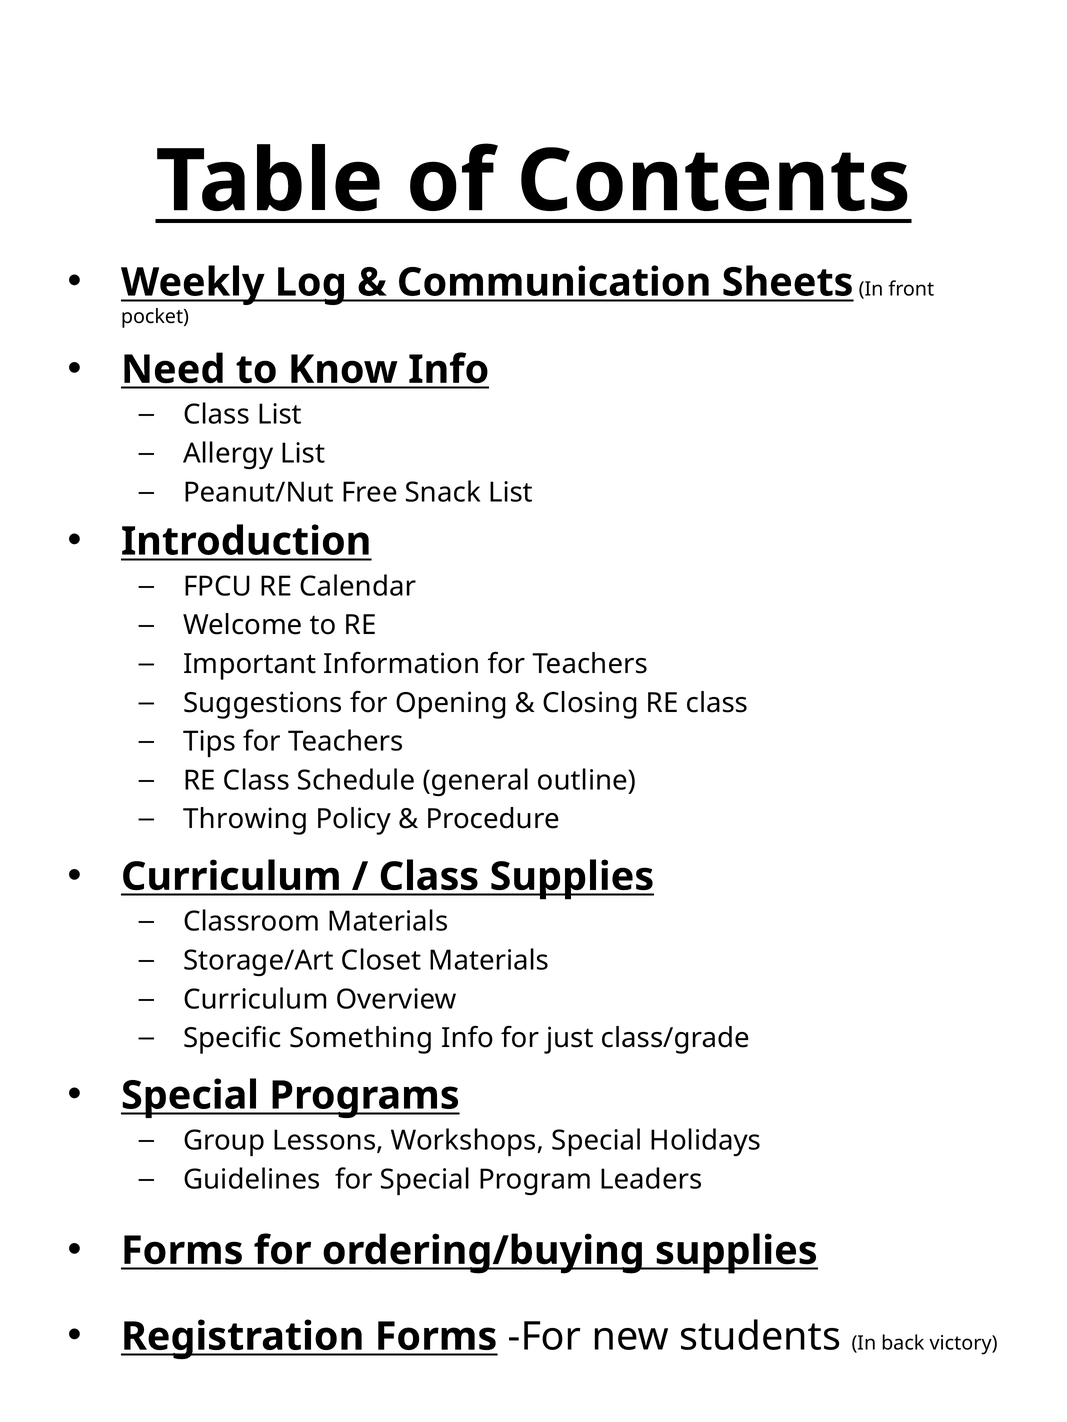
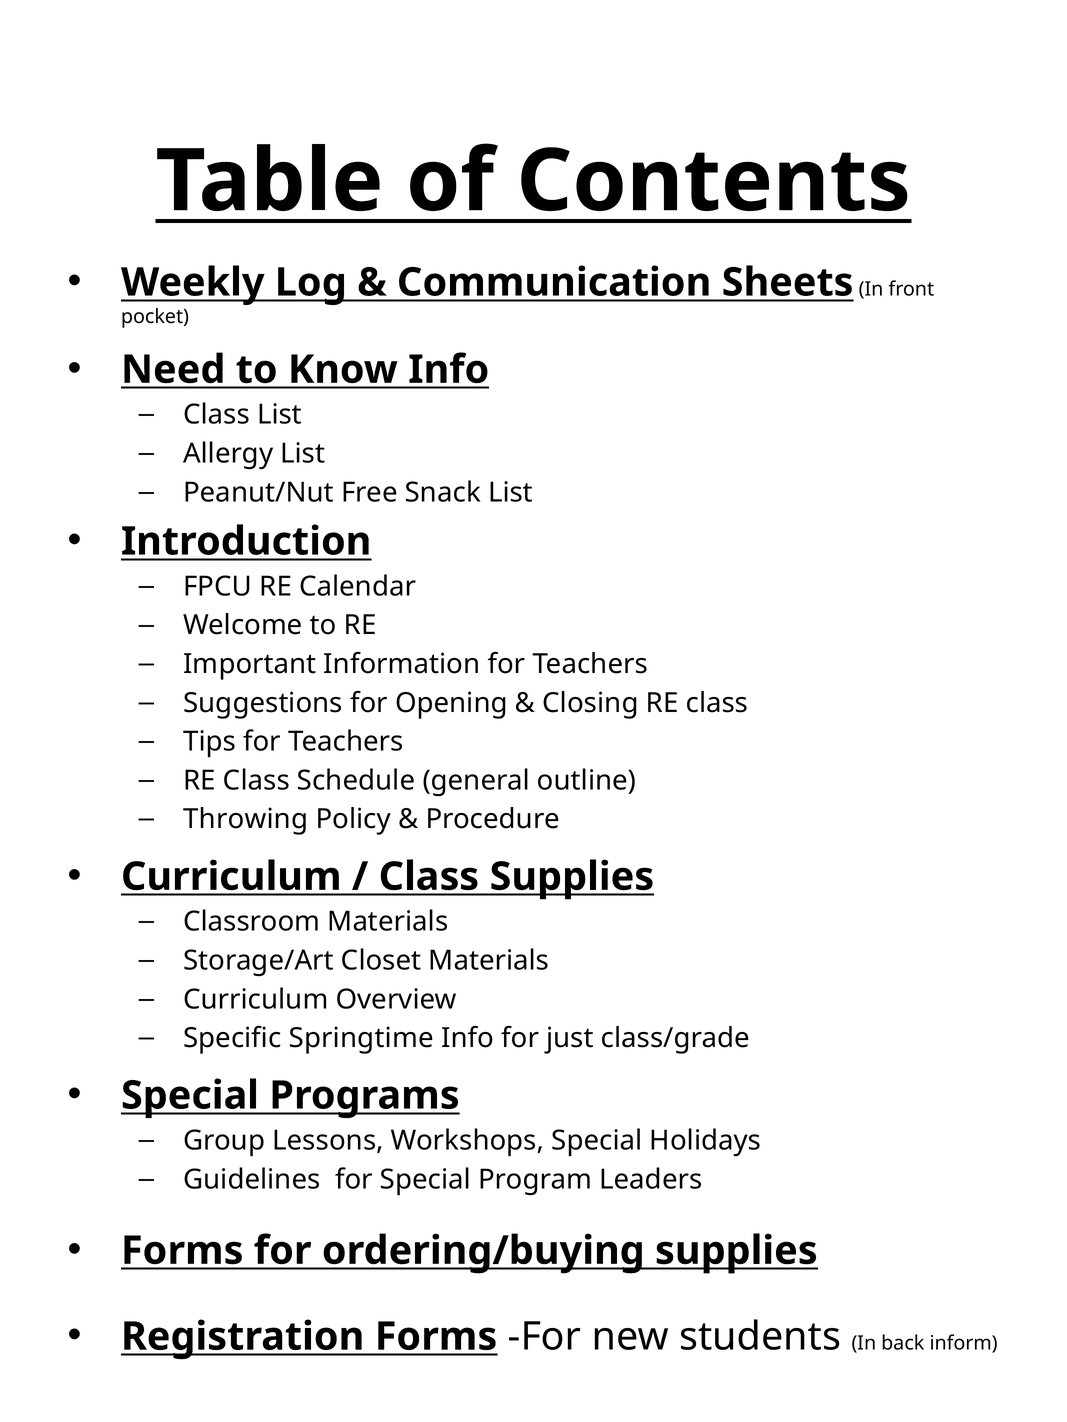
Something: Something -> Springtime (361, 1039)
victory: victory -> inform (964, 1344)
